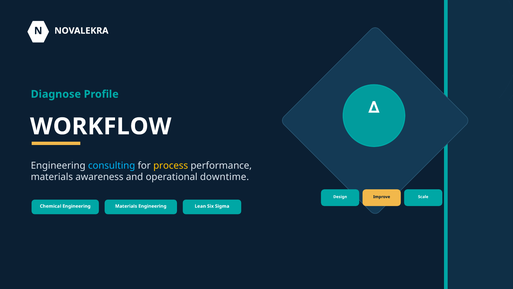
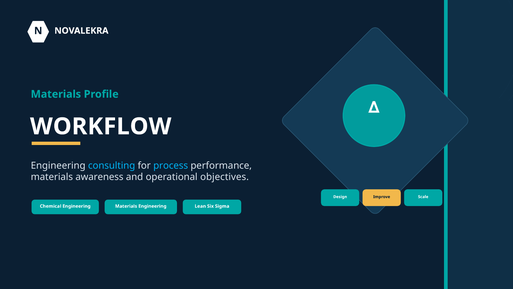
Diagnose: Diagnose -> Materials (56, 94)
process colour: yellow -> light blue (171, 165)
downtime: downtime -> objectives (225, 177)
